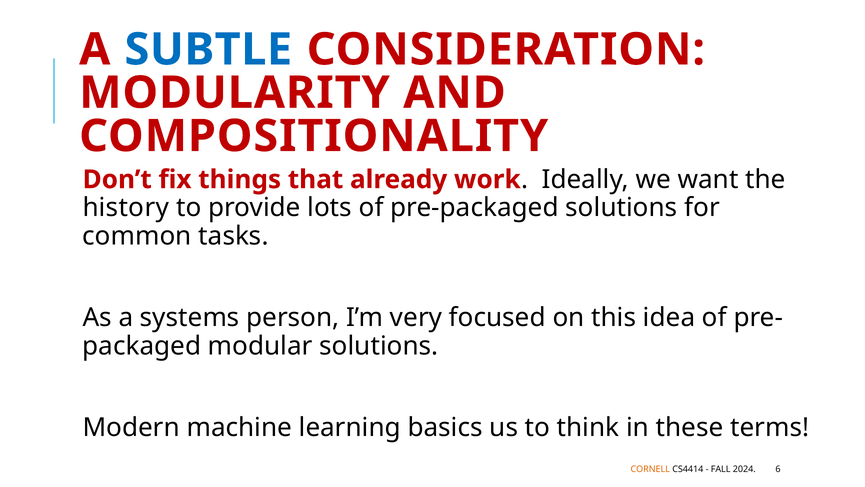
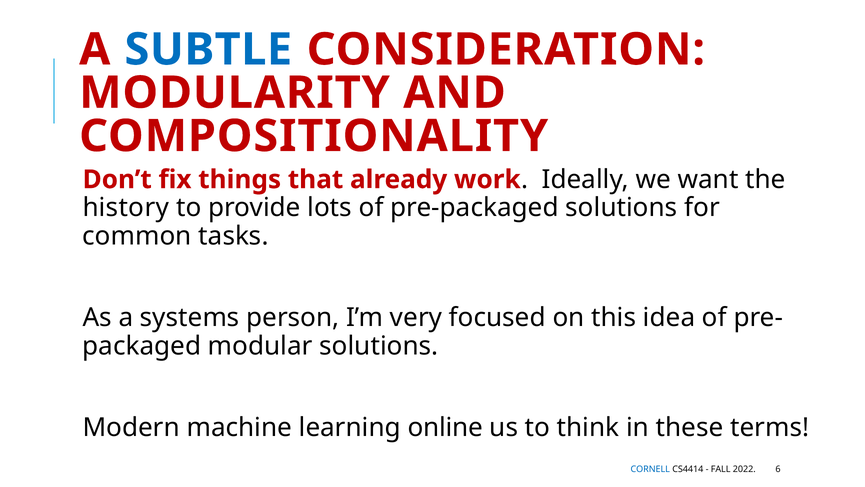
basics: basics -> online (445, 427)
CORNELL colour: orange -> blue (650, 469)
2024: 2024 -> 2022 (744, 469)
